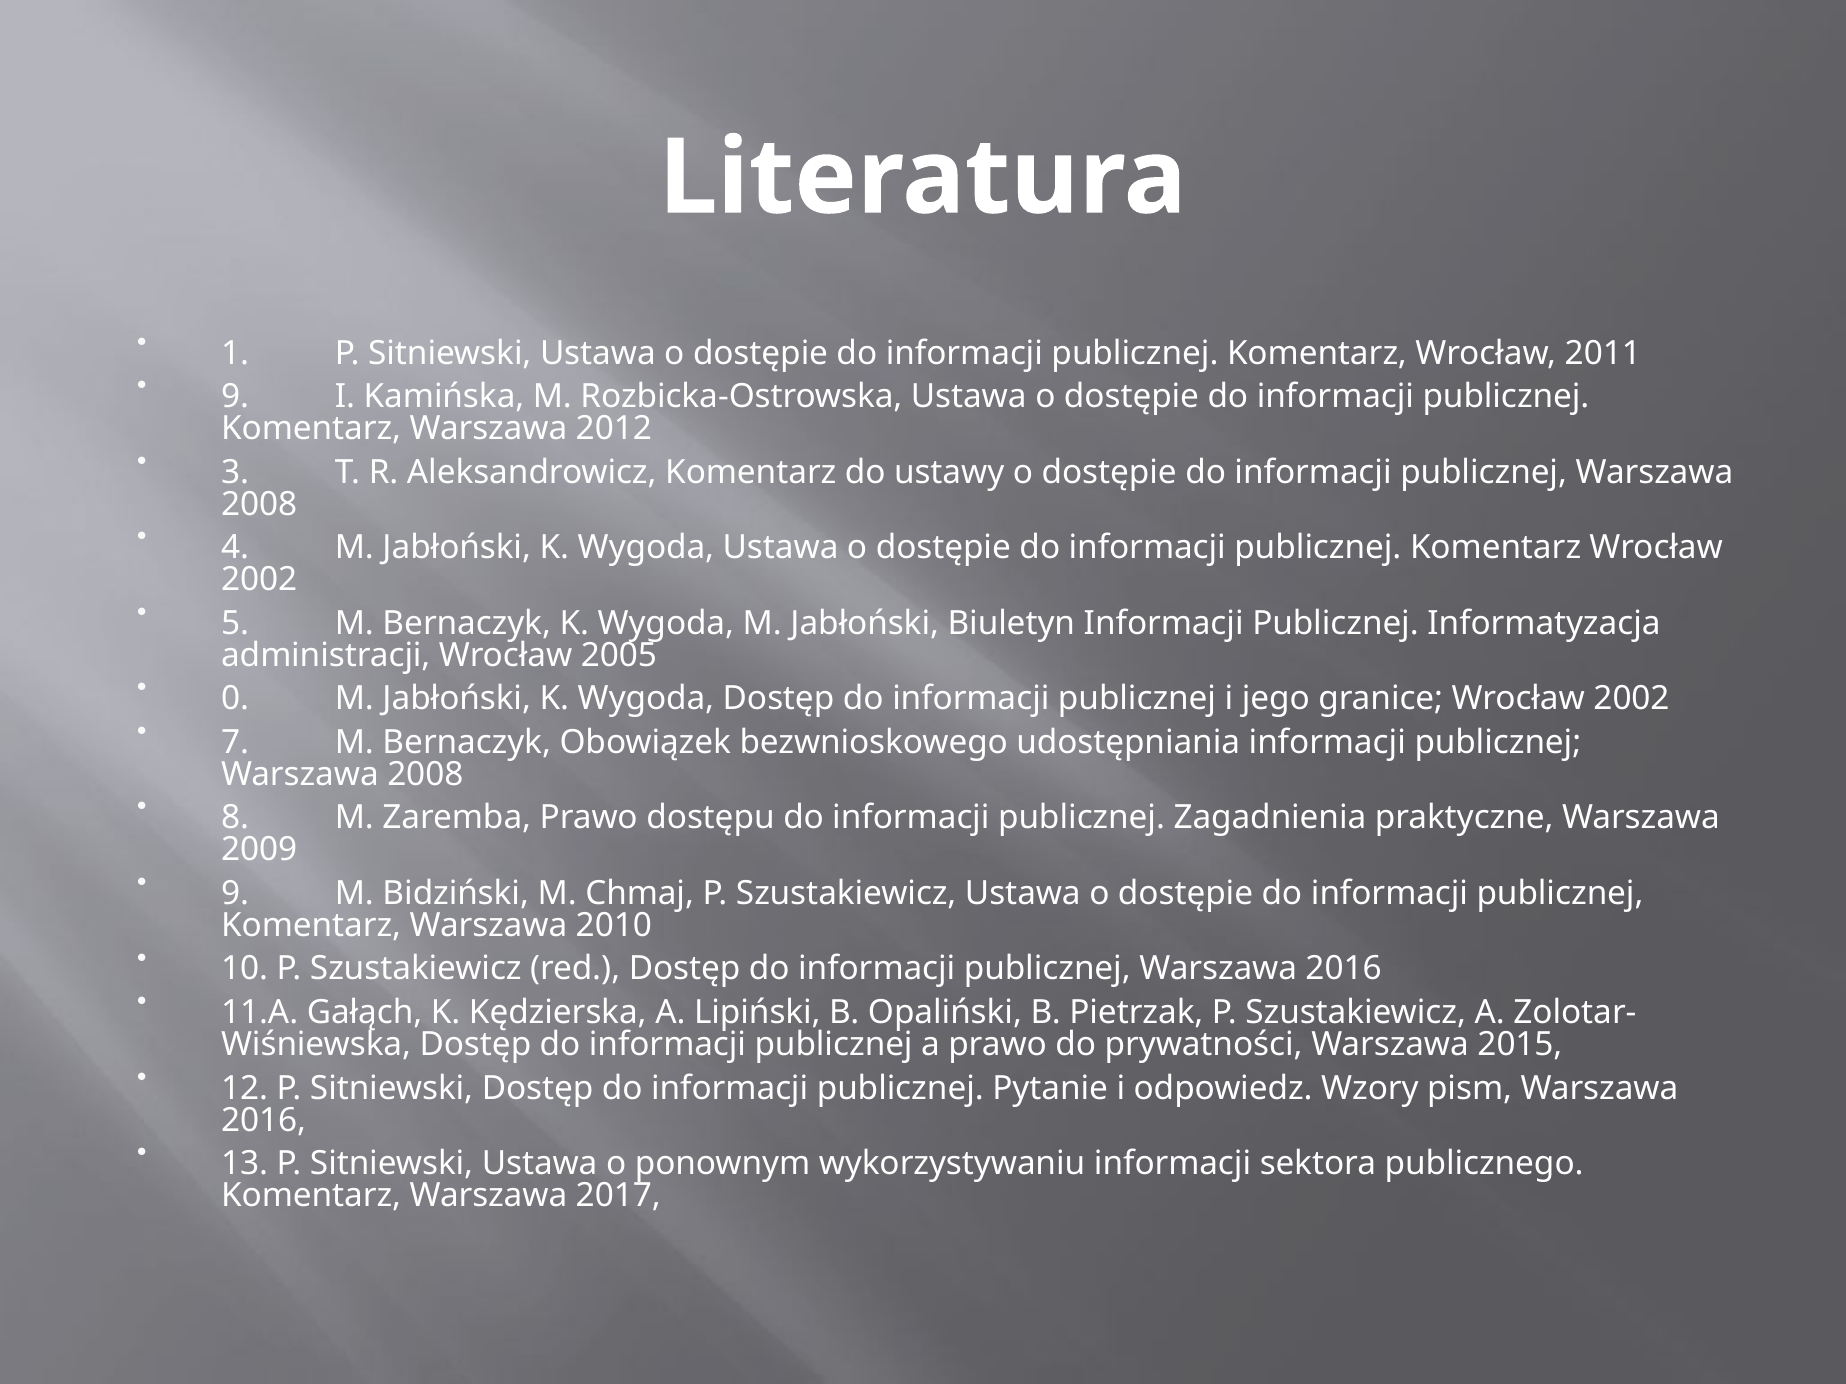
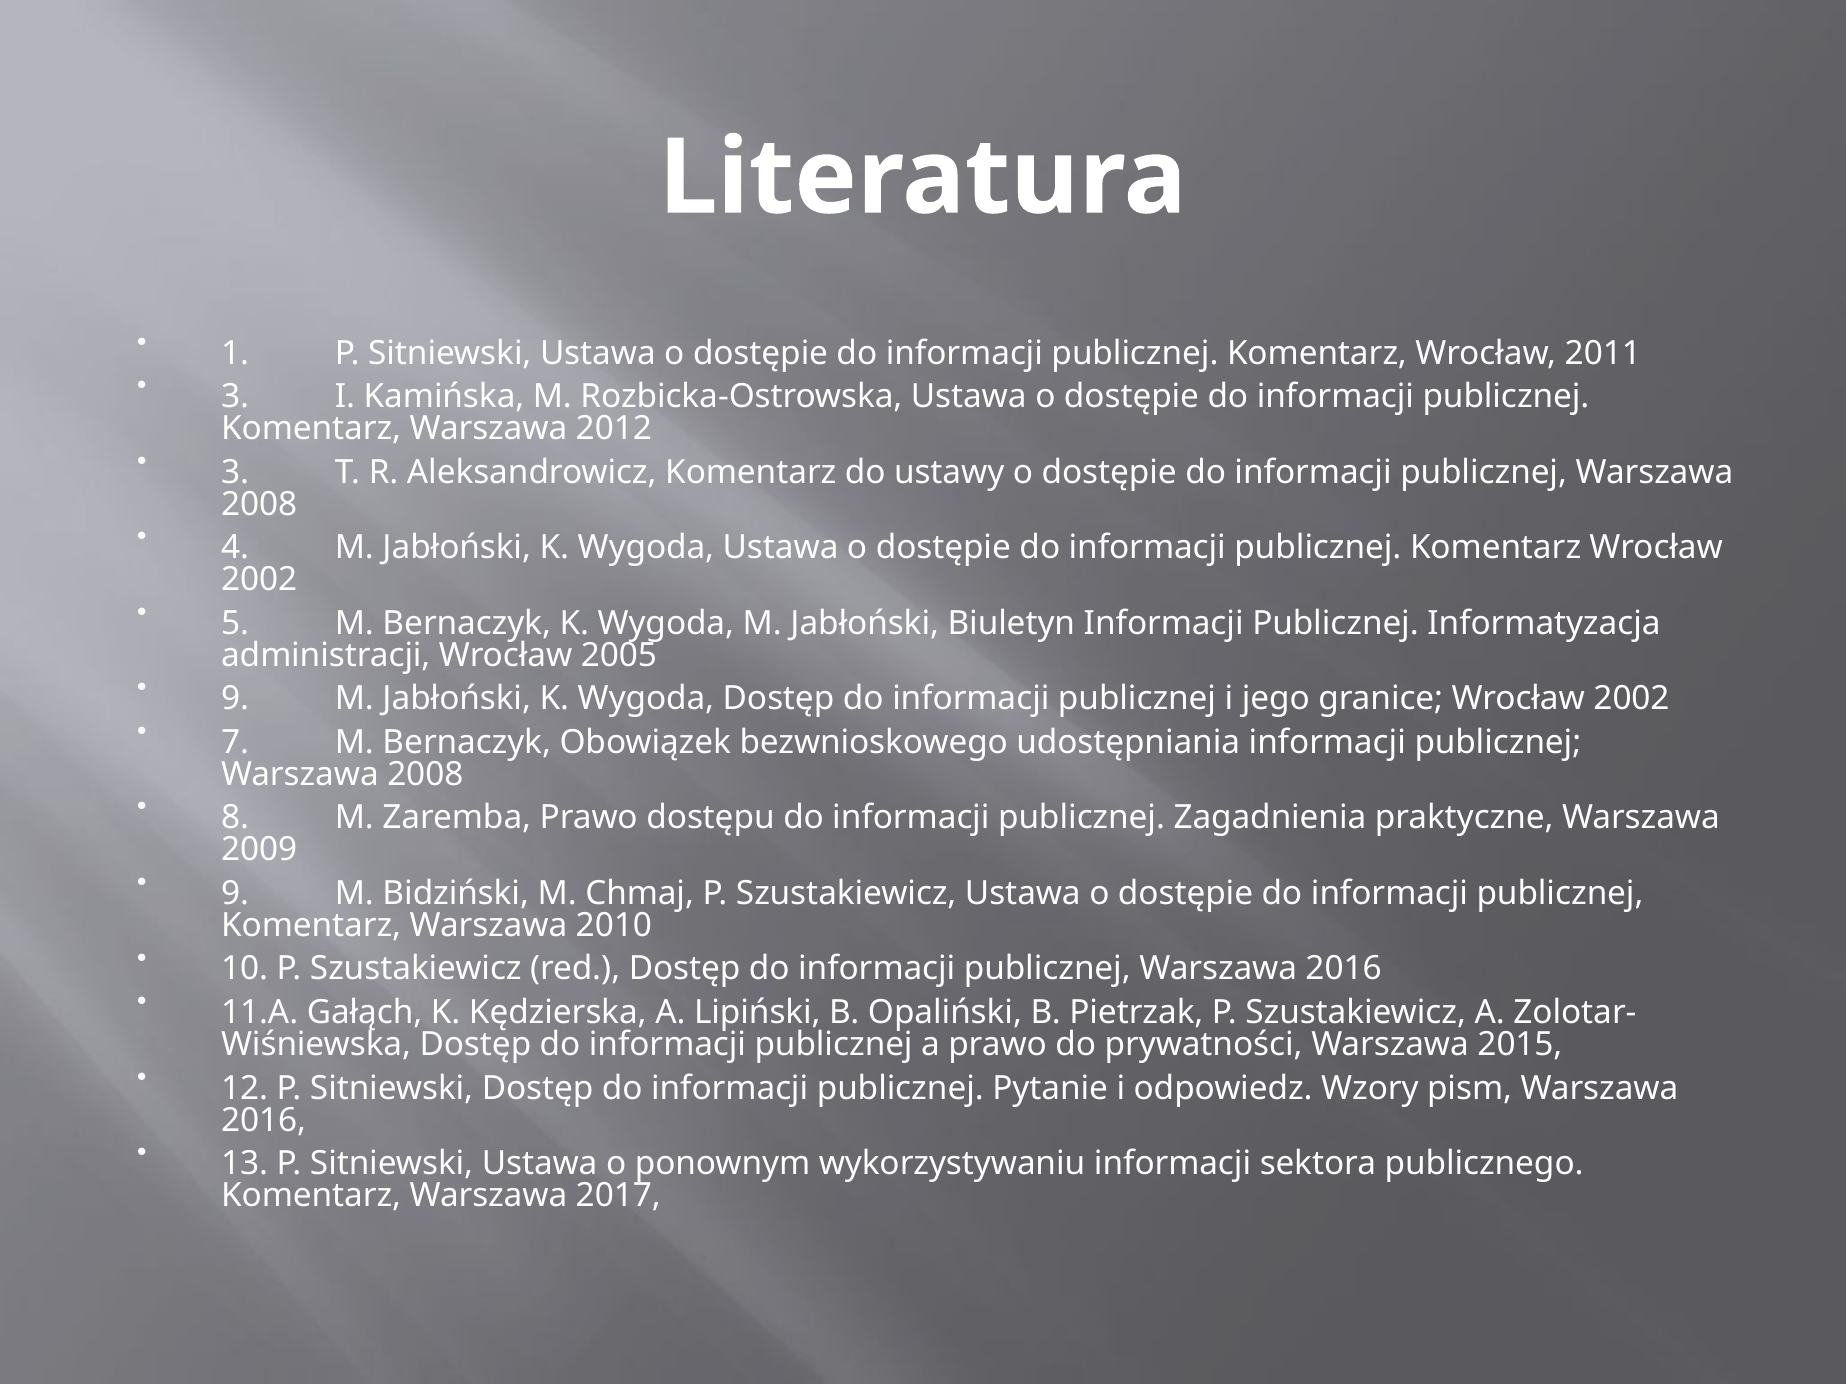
9: 9 -> 3 (235, 397)
0: 0 -> 9 (235, 699)
